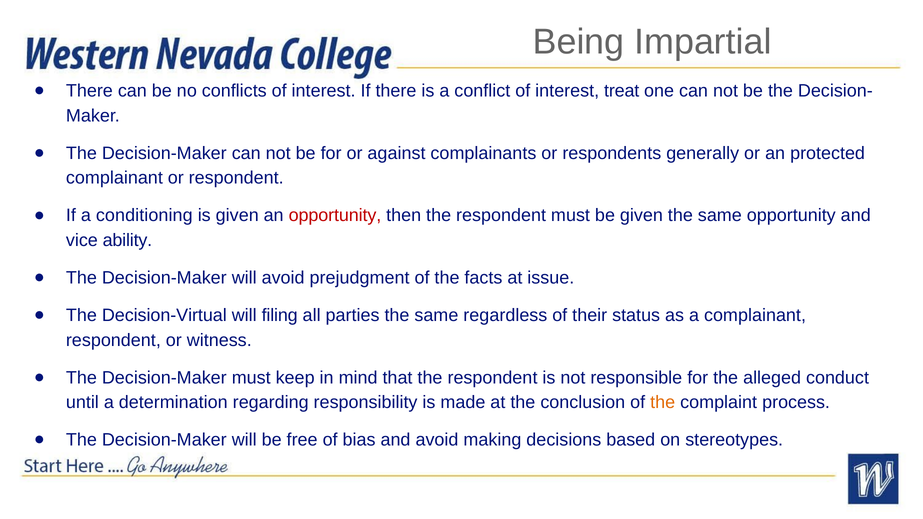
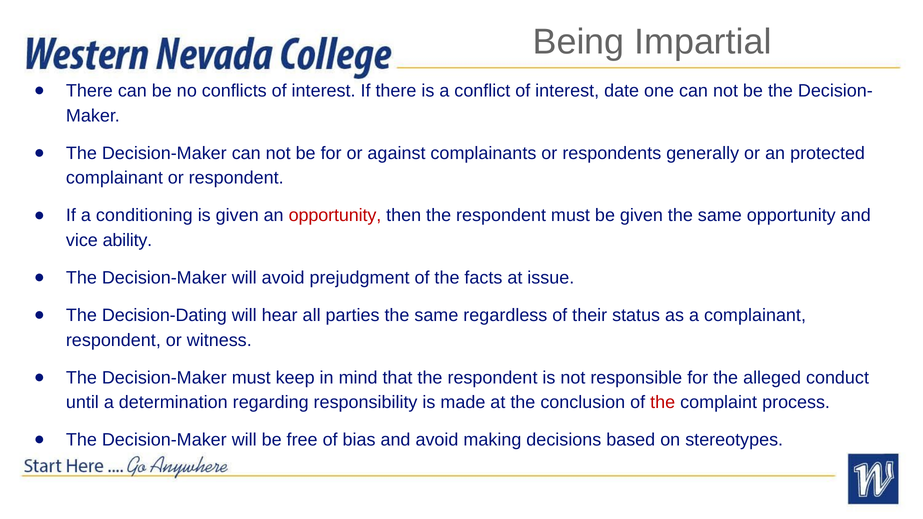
treat: treat -> date (622, 91)
Decision-Virtual: Decision-Virtual -> Decision-Dating (164, 316)
filing: filing -> hear (280, 316)
the colour: orange -> red (663, 403)
